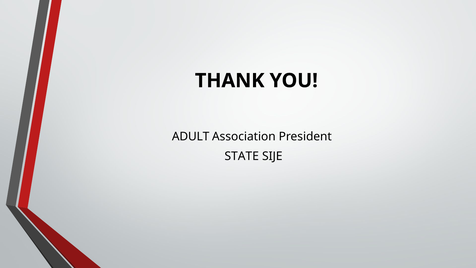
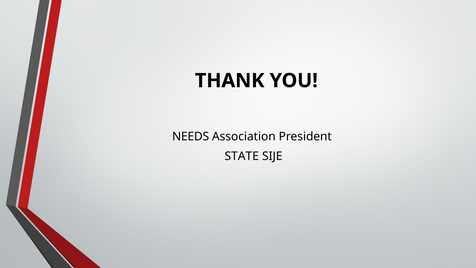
ADULT: ADULT -> NEEDS (191, 137)
